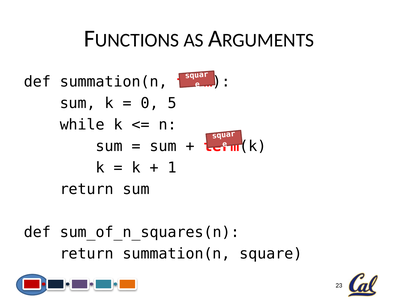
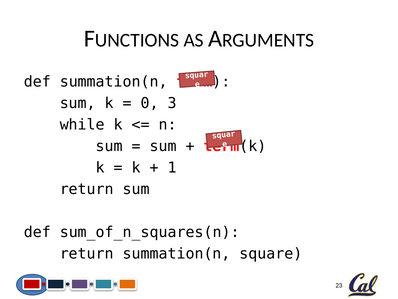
5: 5 -> 3 (172, 103)
